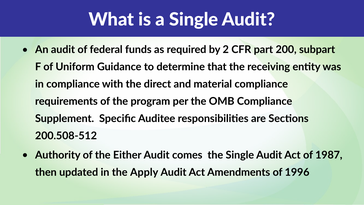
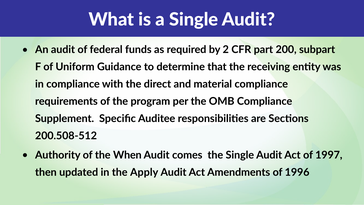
Either: Either -> When (127, 155)
1987: 1987 -> 1997 (329, 155)
